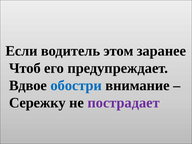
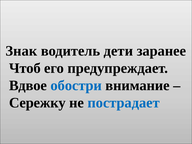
Если: Если -> Знак (21, 51)
этом: этом -> дети (118, 51)
пострадает colour: purple -> blue (124, 103)
